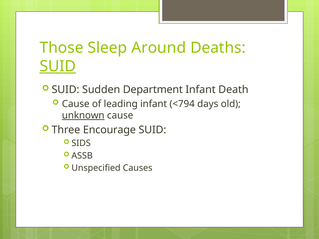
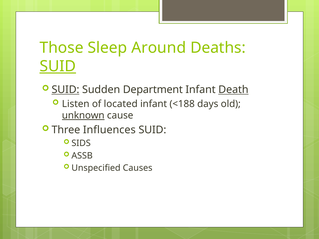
SUID underline: none -> present (65, 90)
Death underline: none -> present (233, 90)
Cause: Cause -> Listen (76, 104)
leading: leading -> located (121, 104)
<794: <794 -> <188 (182, 104)
Encourage: Encourage -> Influences (109, 130)
